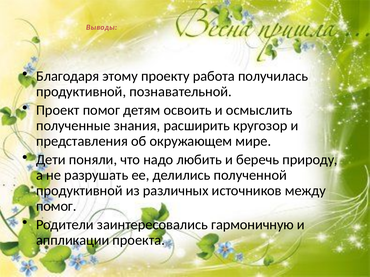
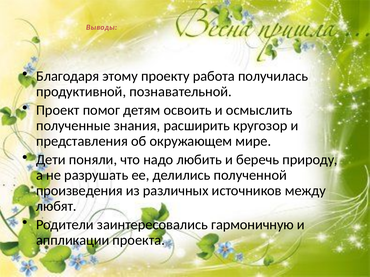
продуктивной: продуктивной -> произведения (79, 191)
помог: помог -> любят (56, 207)
